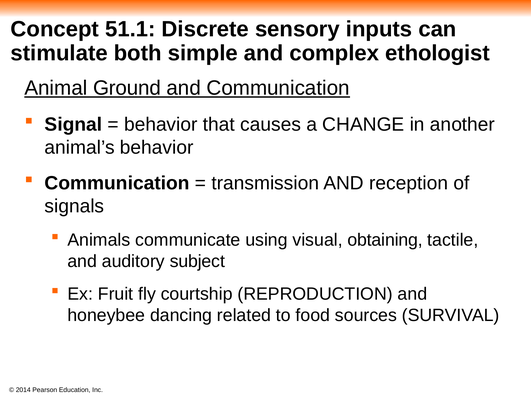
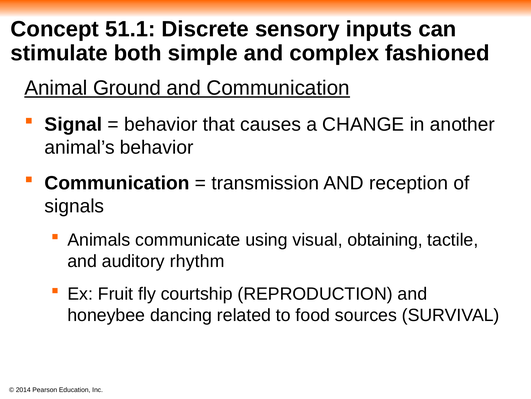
ethologist: ethologist -> fashioned (437, 53)
subject: subject -> rhythm (197, 261)
